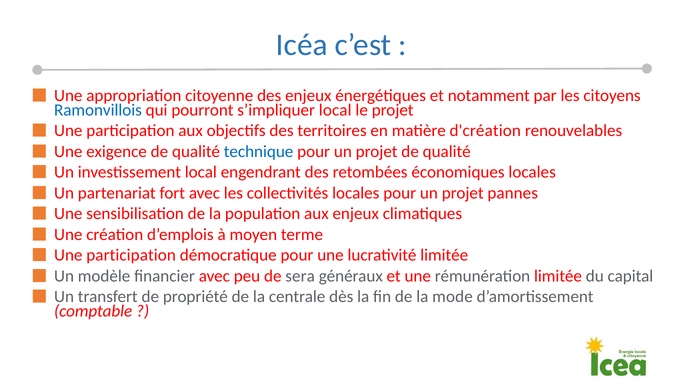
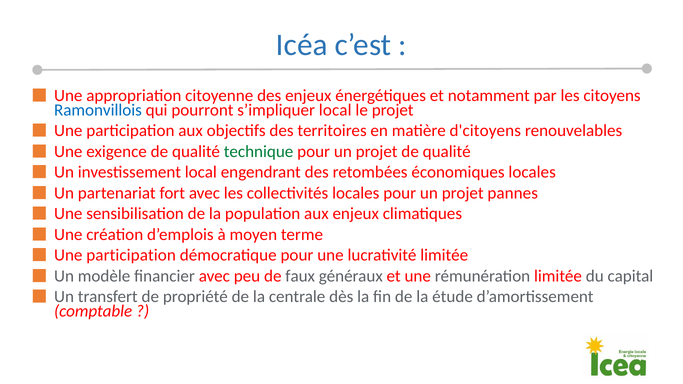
d'création: d'création -> d'citoyens (485, 131)
technique colour: blue -> green (259, 152)
sera: sera -> faux (300, 276)
mode: mode -> étude (453, 297)
